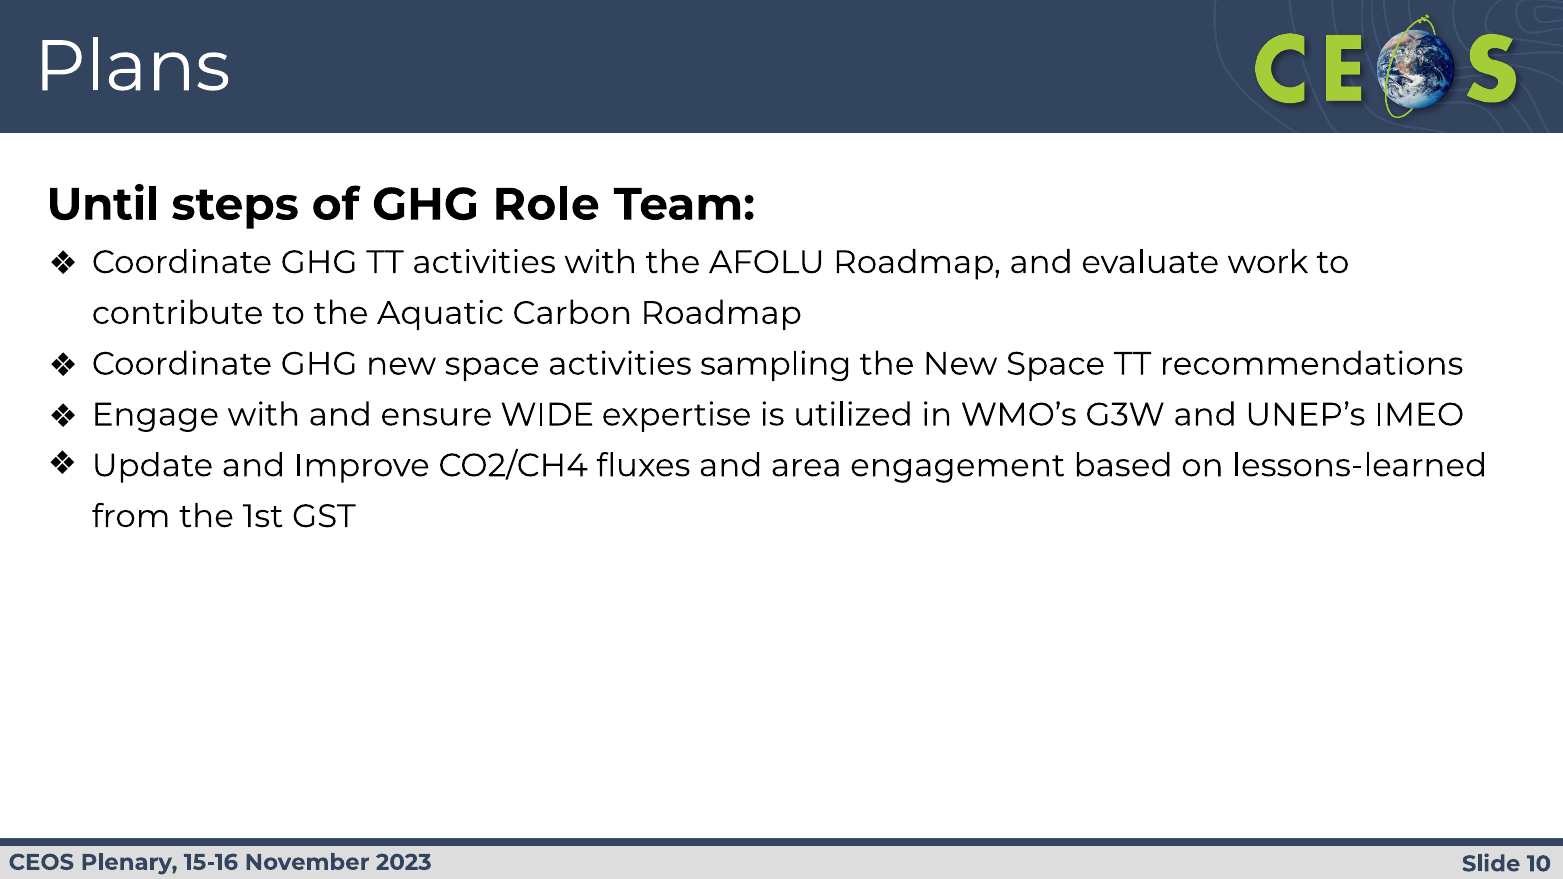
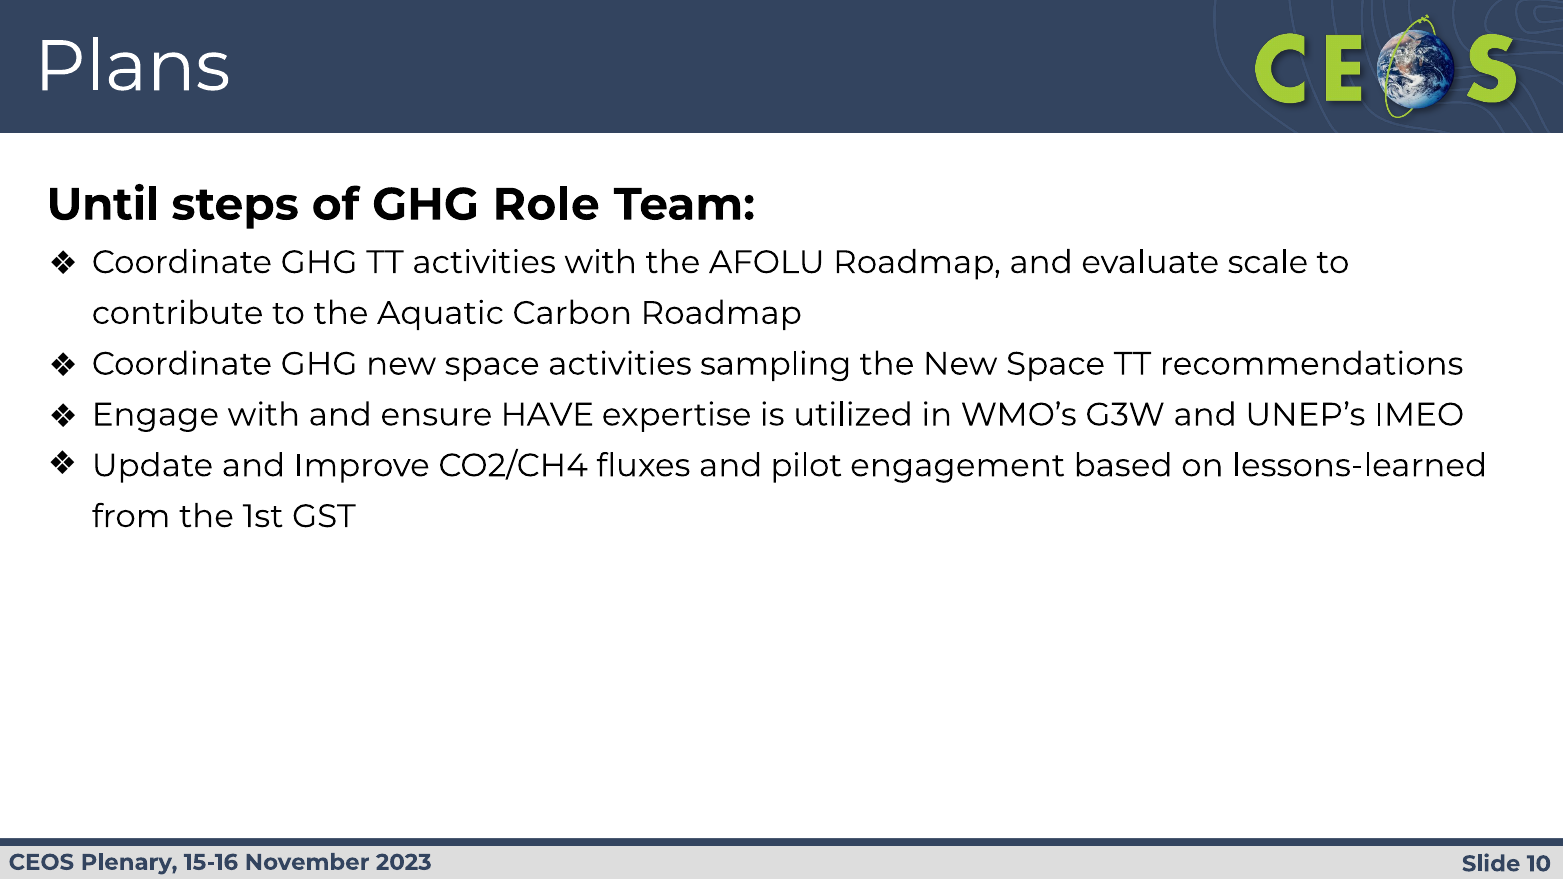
work: work -> scale (1268, 262)
WIDE: WIDE -> HAVE (547, 415)
area: area -> pilot (806, 466)
